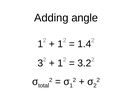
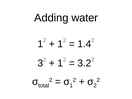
angle: angle -> water (85, 18)
